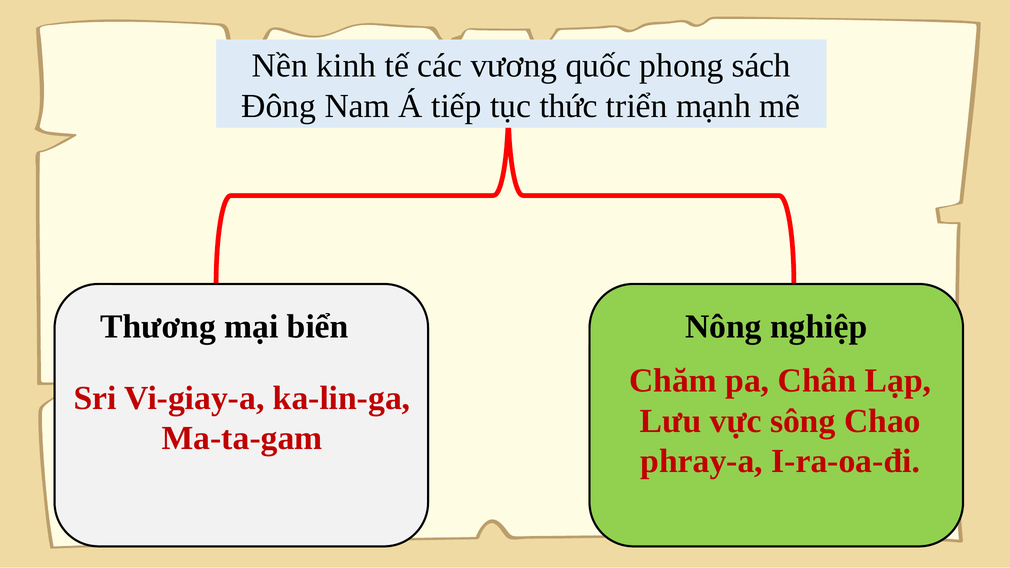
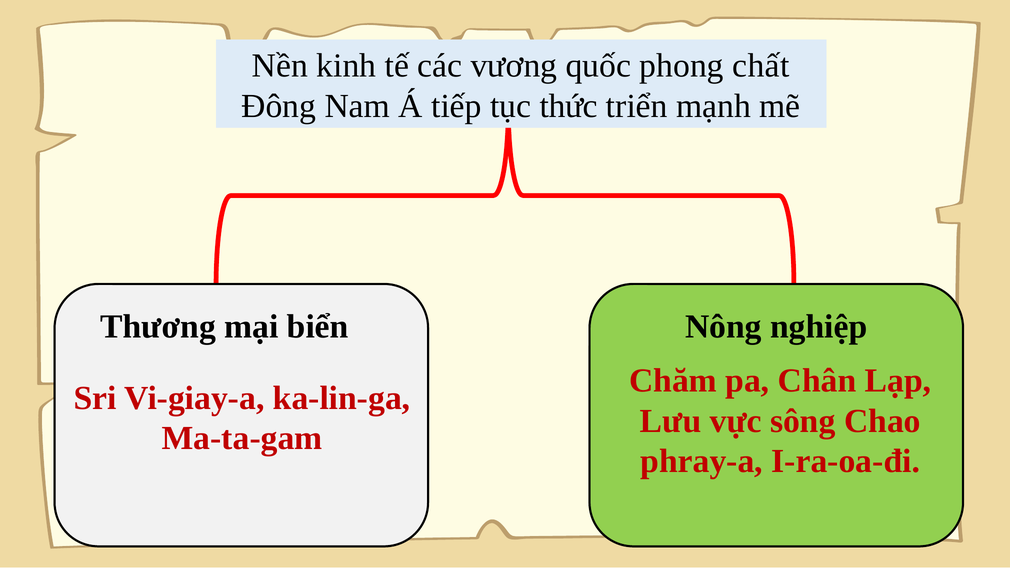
sách: sách -> chất (761, 66)
